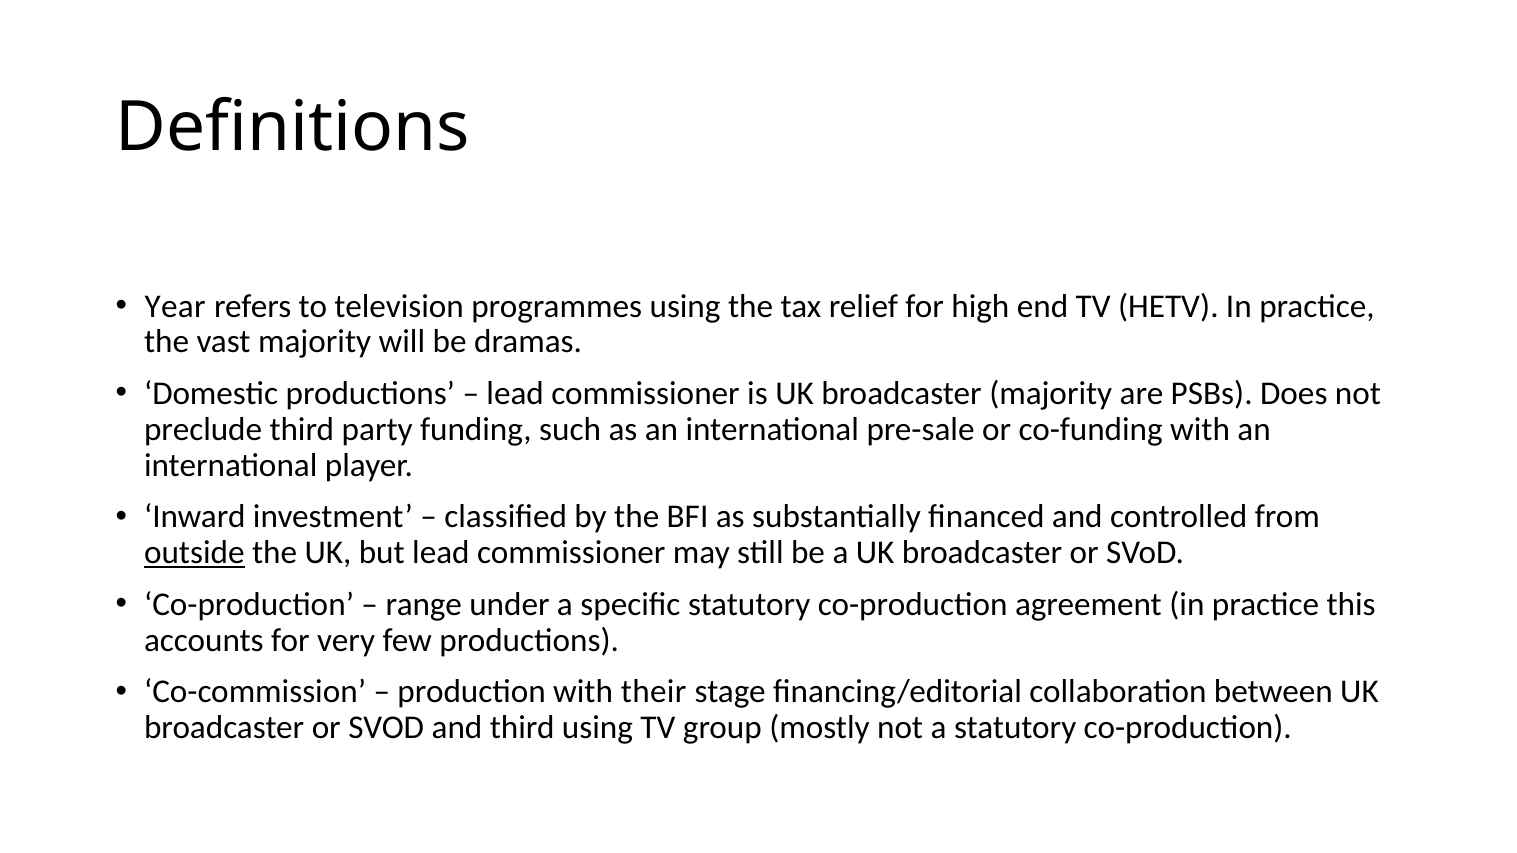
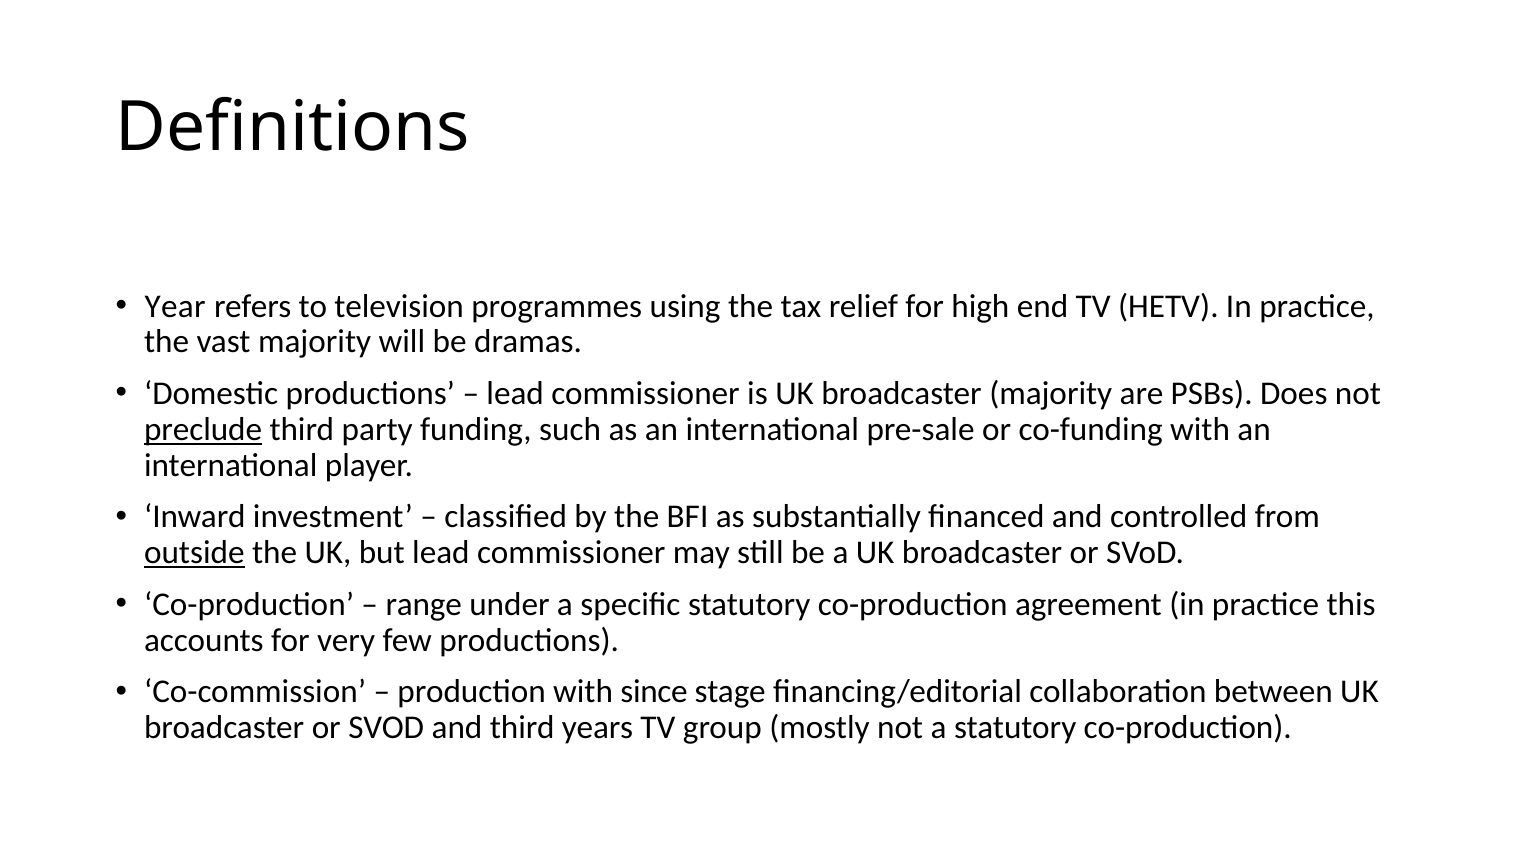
preclude underline: none -> present (203, 429)
their: their -> since (654, 692)
third using: using -> years (598, 728)
